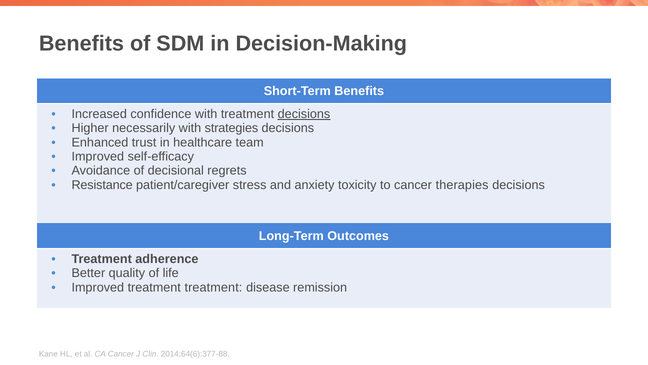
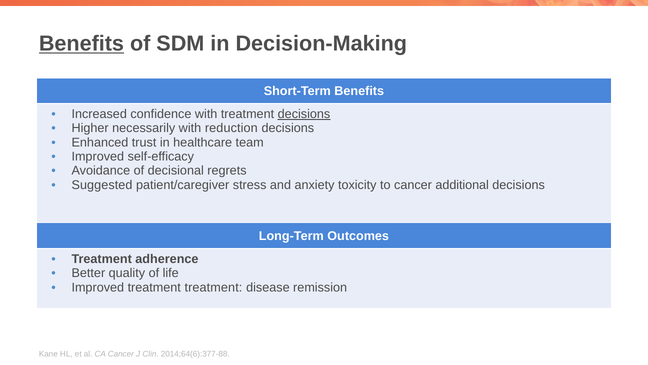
Benefits underline: none -> present (81, 44)
strategies: strategies -> reduction (231, 128)
Resistance: Resistance -> Suggested (102, 185)
therapies: therapies -> additional (462, 185)
